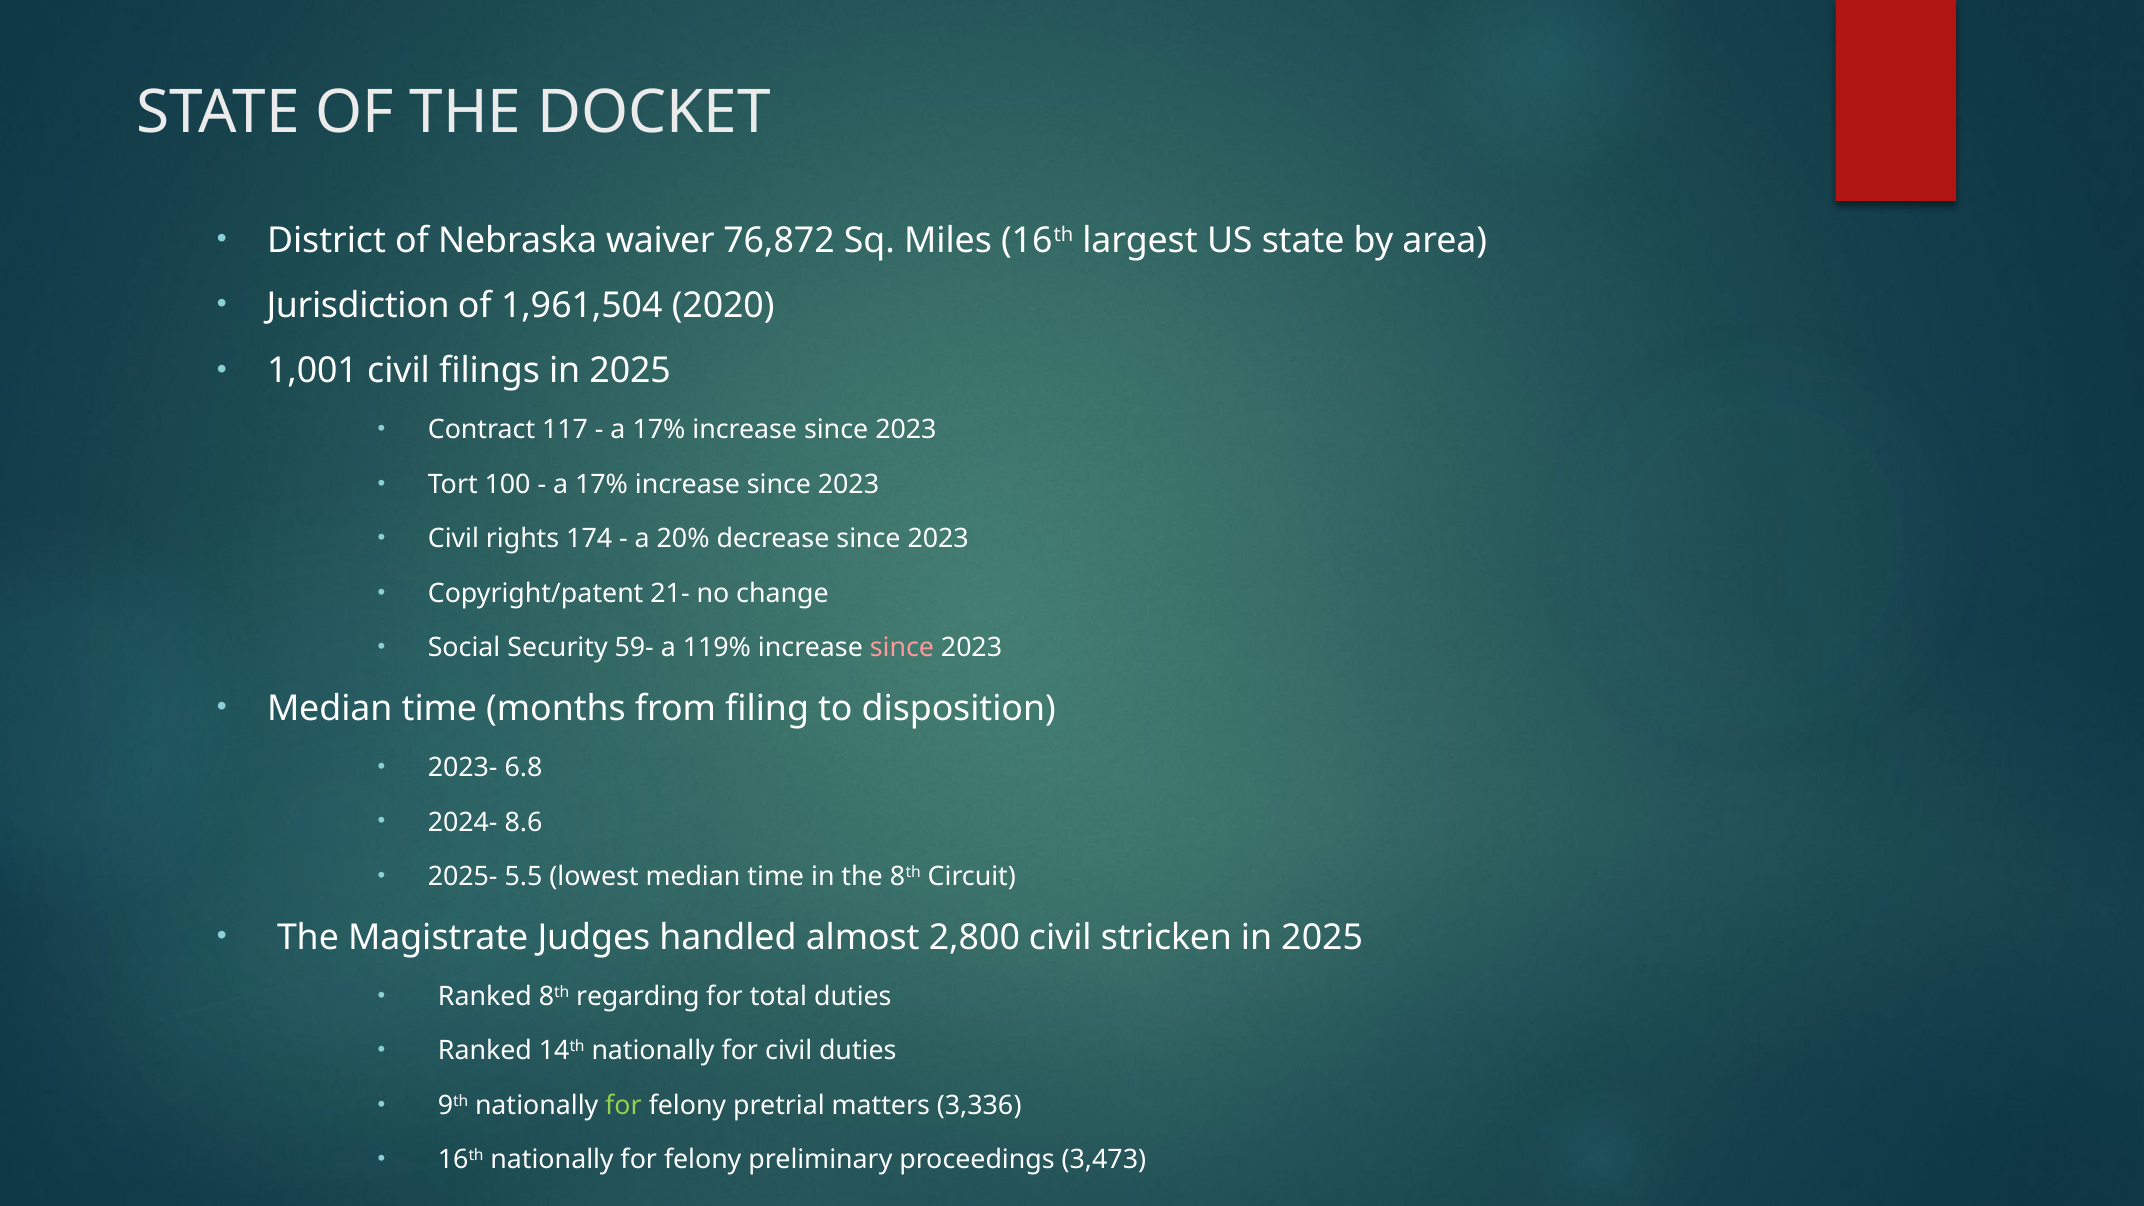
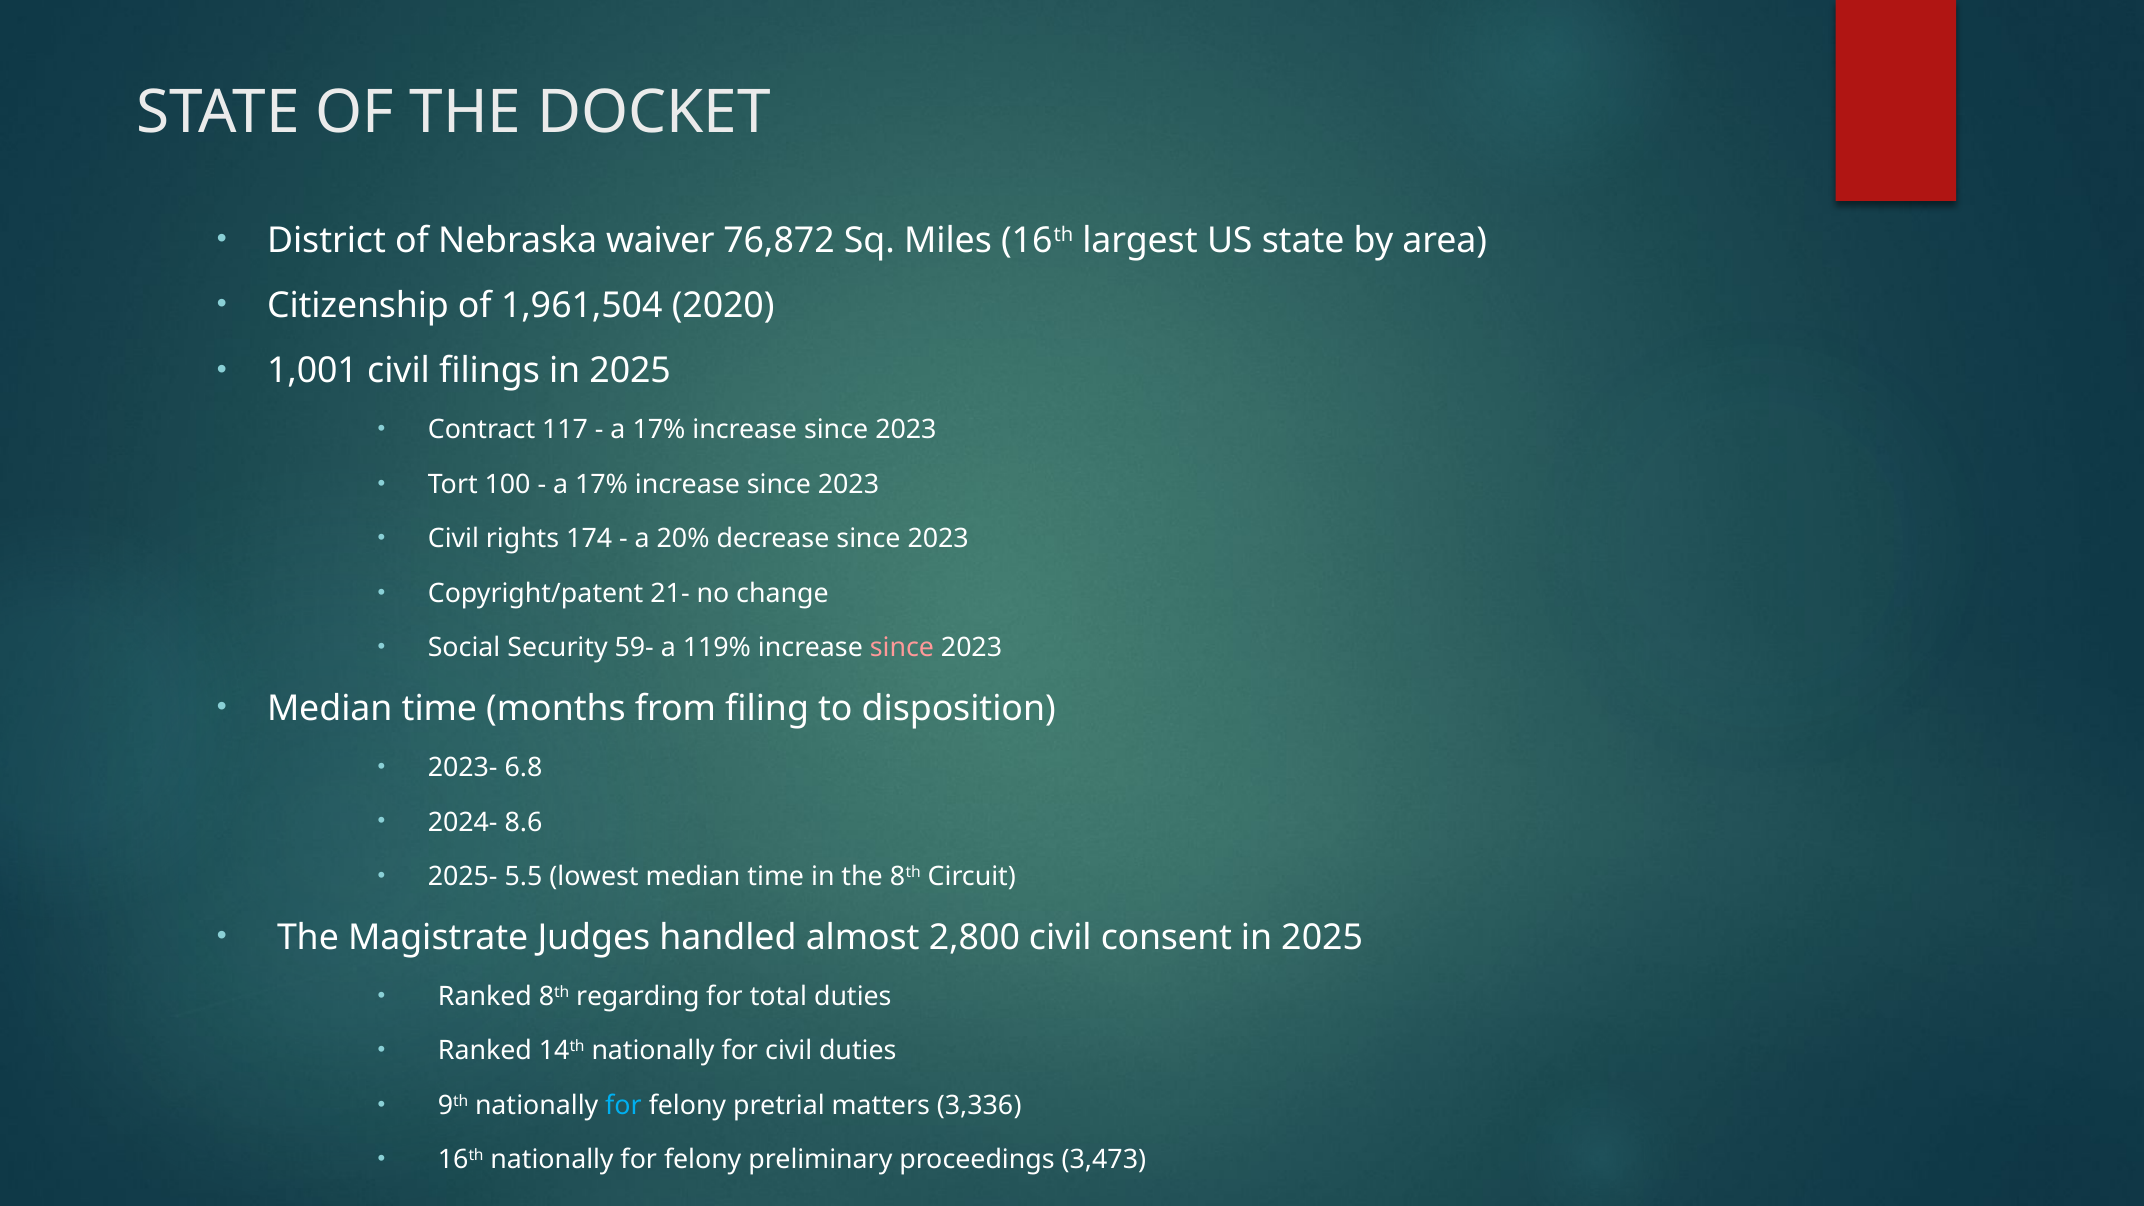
Jurisdiction: Jurisdiction -> Citizenship (358, 306)
stricken: stricken -> consent (1166, 937)
for colour: light green -> light blue (623, 1106)
